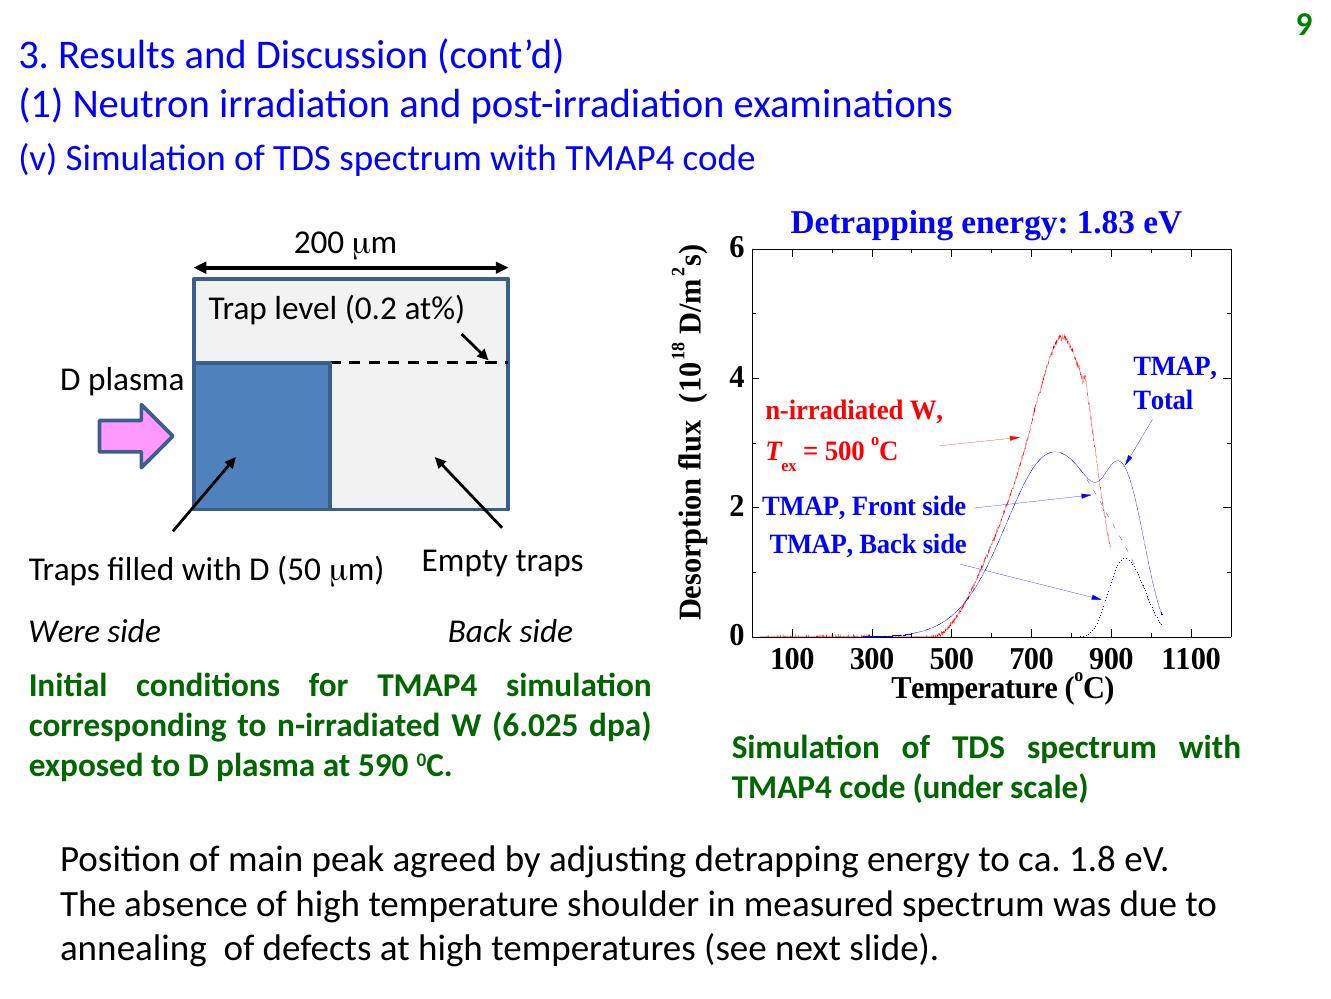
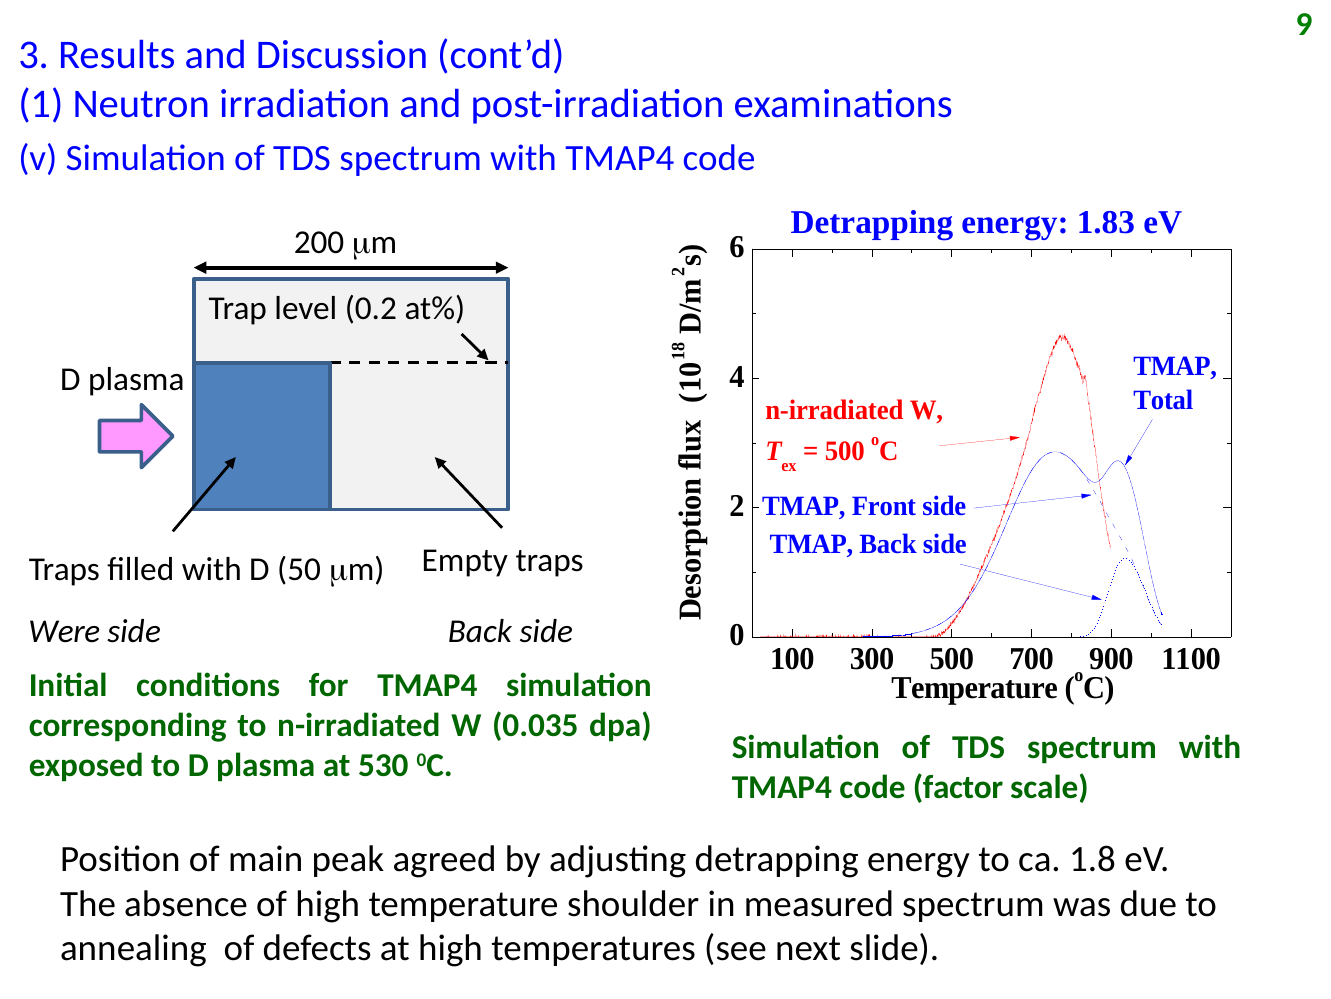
6.025: 6.025 -> 0.035 (535, 725)
590: 590 -> 530 (383, 765)
under: under -> factor (958, 787)
